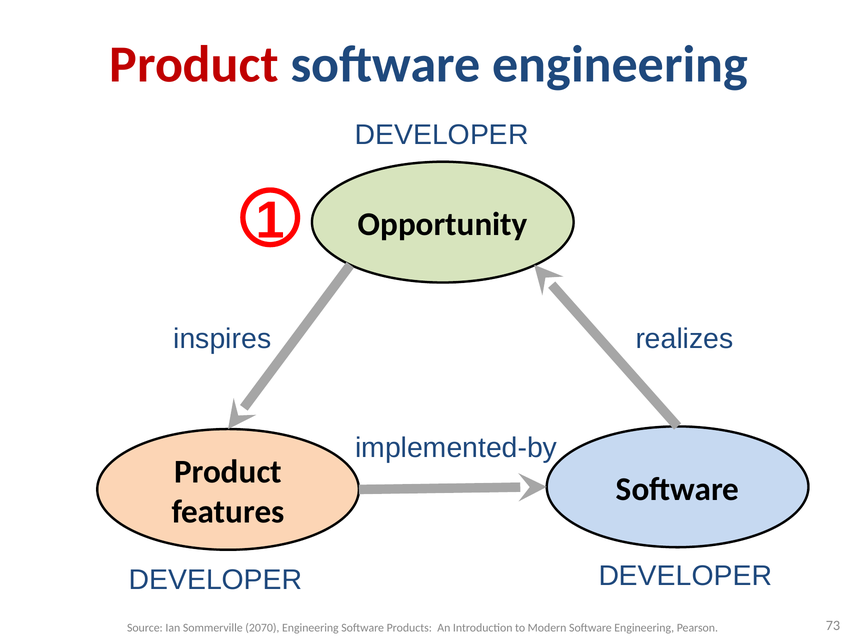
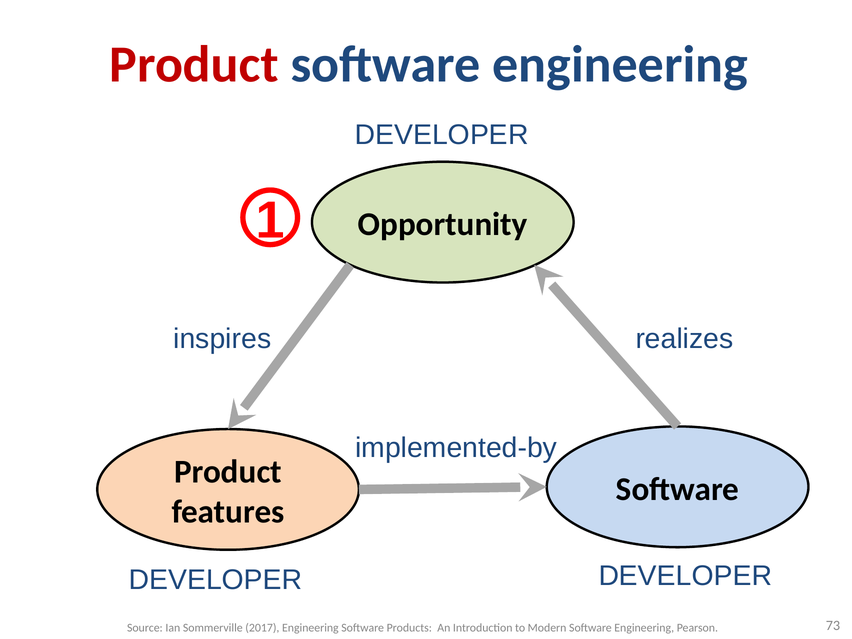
2070: 2070 -> 2017 (262, 628)
